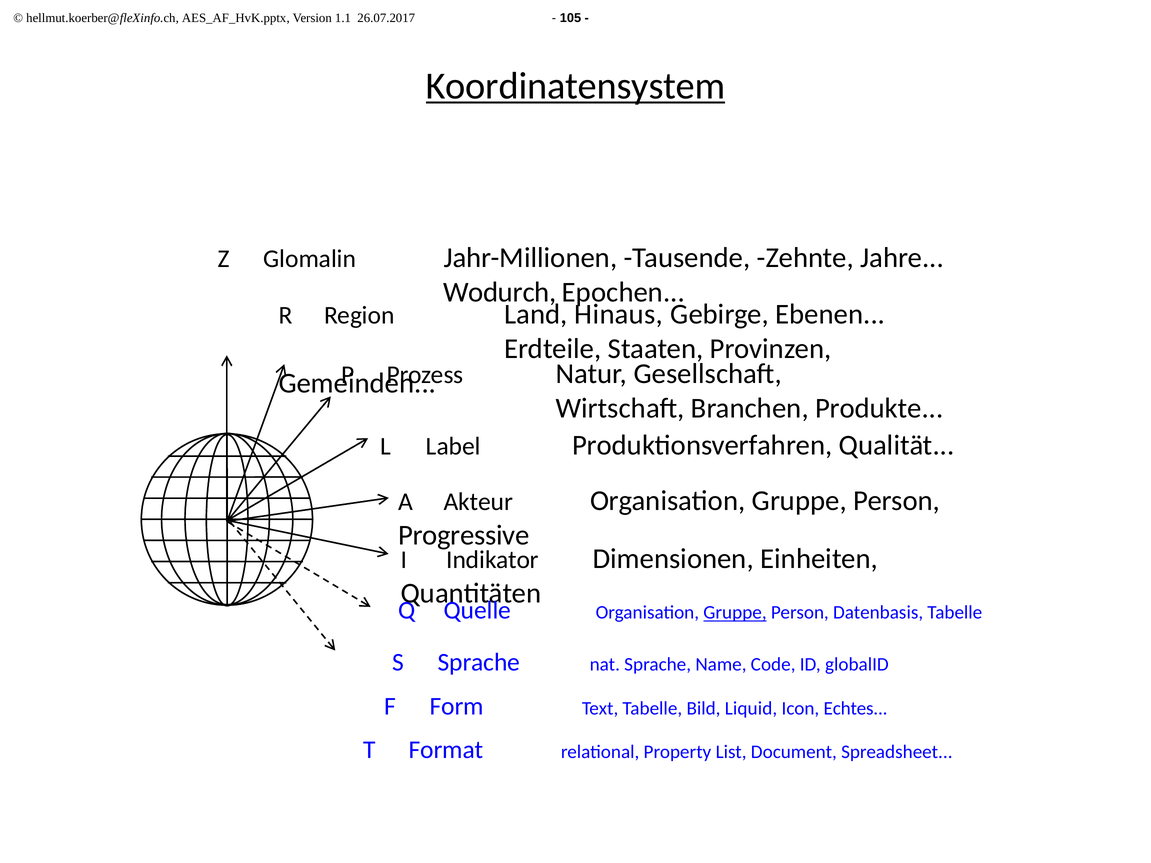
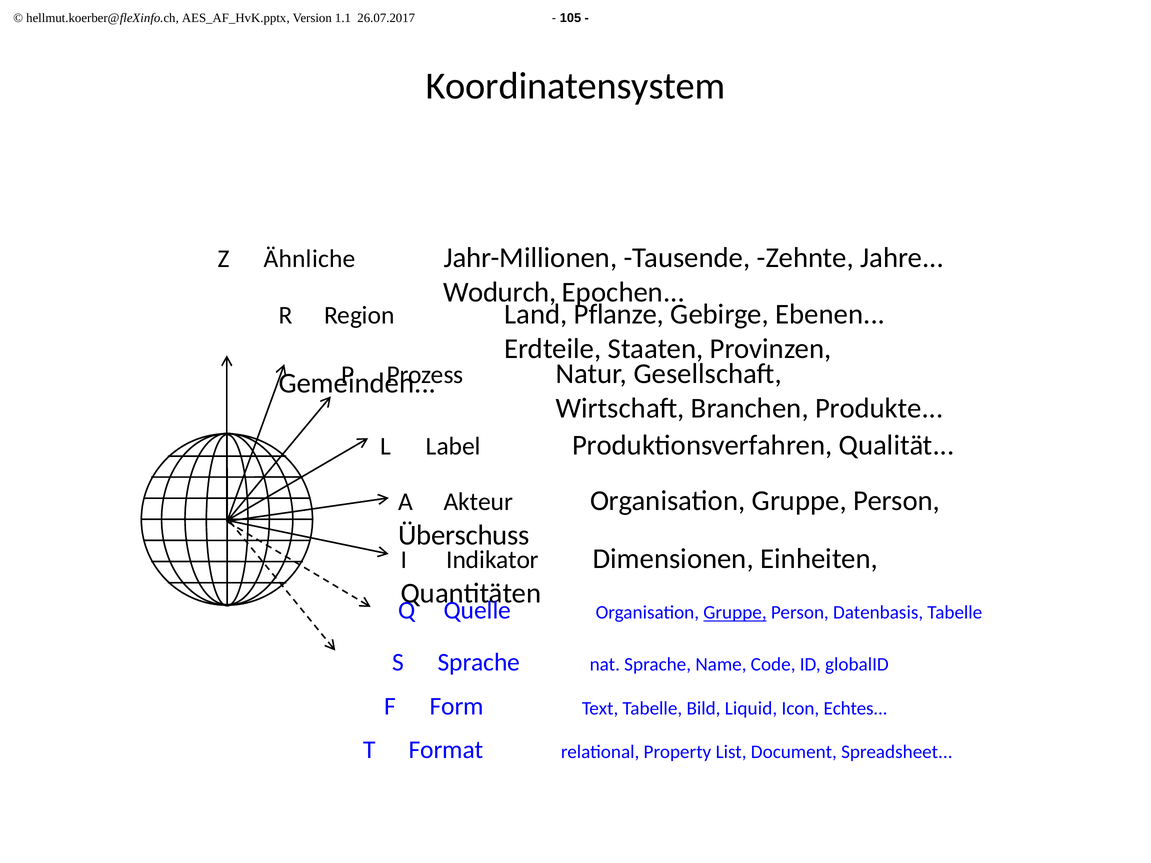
Koordinatensystem underline: present -> none (576, 86)
Glomalin: Glomalin -> Ähnliche (310, 259)
Hinaus: Hinaus -> Pflanze (619, 314)
Progressive: Progressive -> Überschuss (464, 535)
